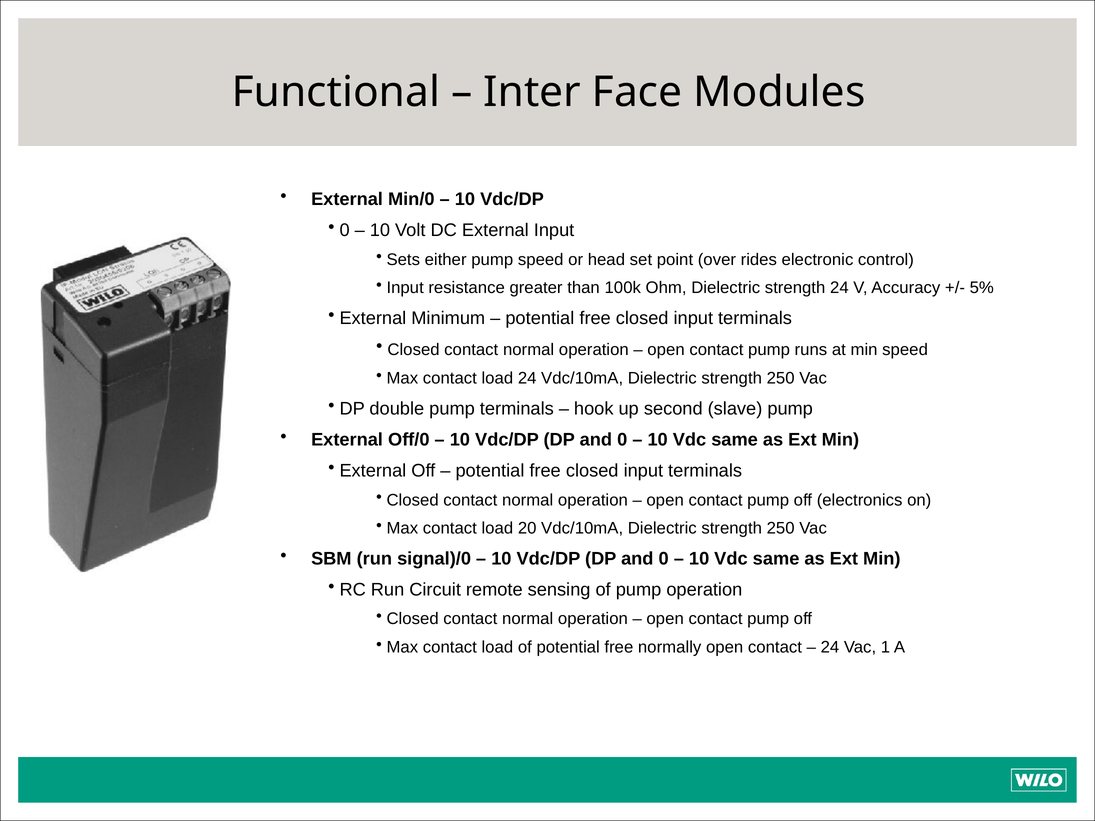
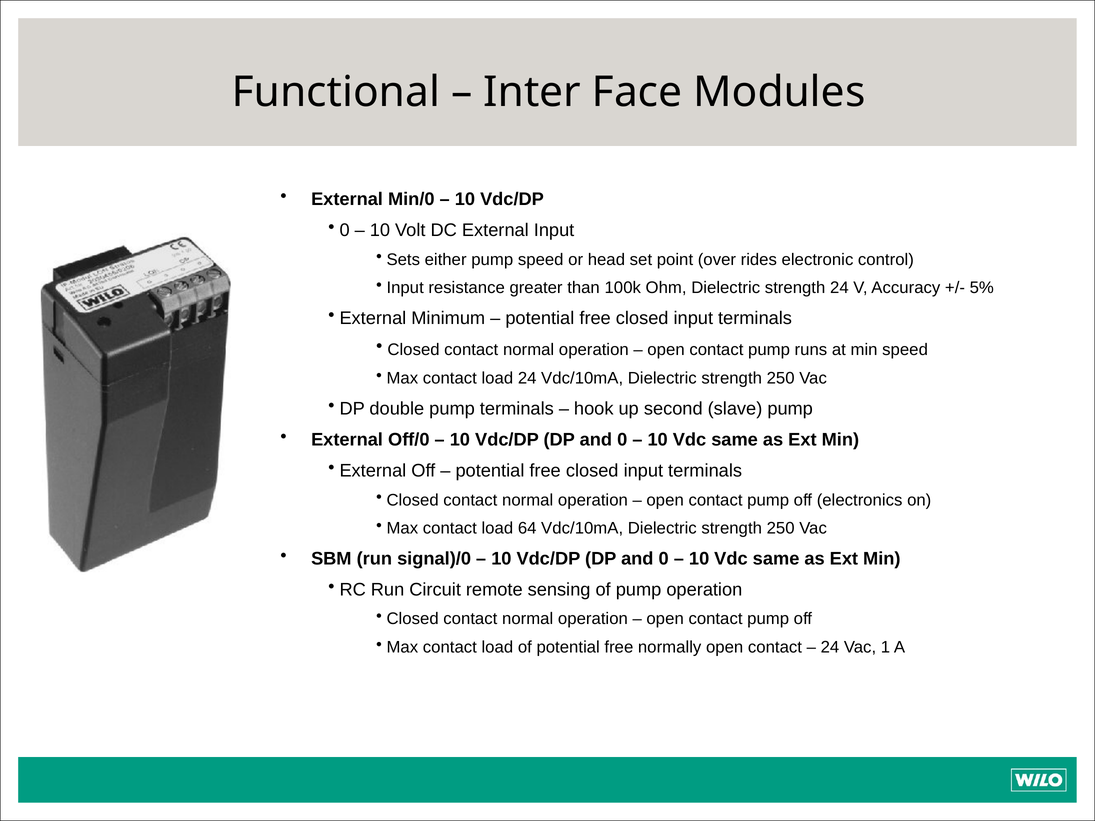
20: 20 -> 64 (527, 529)
